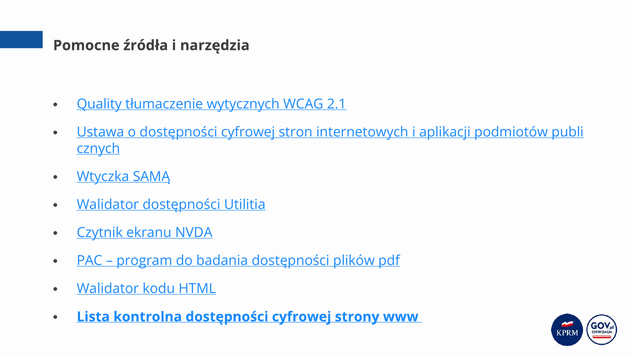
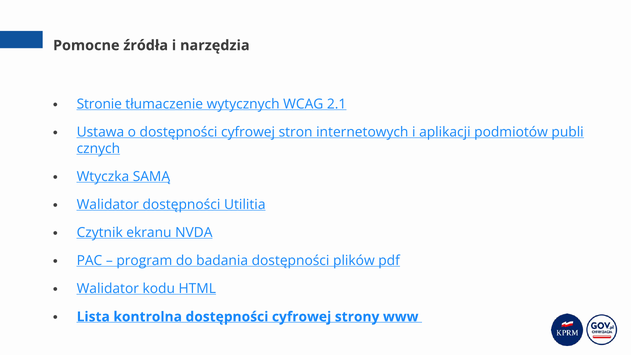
Quality: Quality -> Stronie (99, 104)
